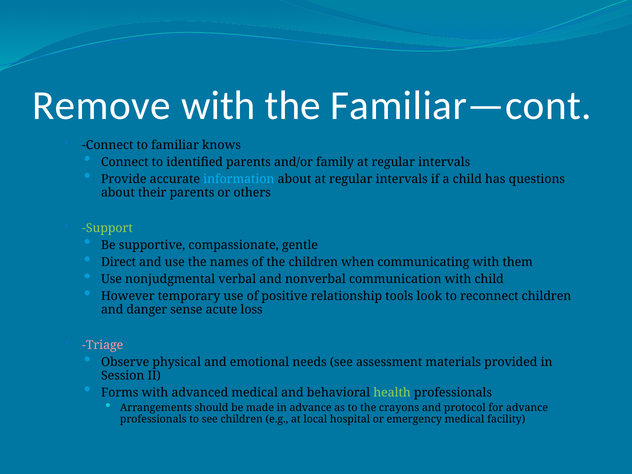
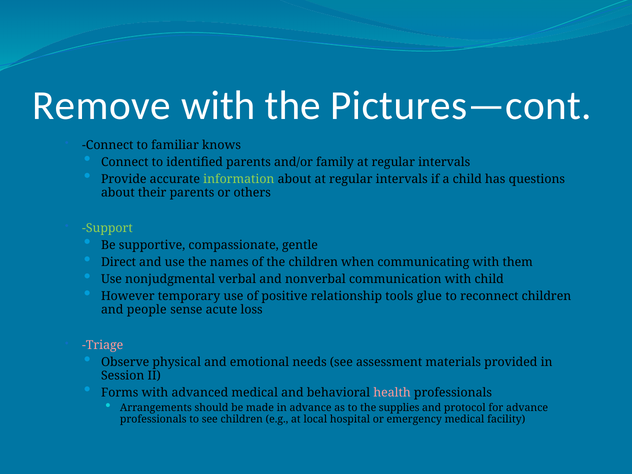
Familiar—cont: Familiar—cont -> Pictures—cont (461, 106)
information colour: light blue -> light green (239, 179)
look: look -> glue (429, 296)
danger: danger -> people (147, 310)
health colour: light green -> pink (392, 393)
crayons: crayons -> supplies (399, 408)
